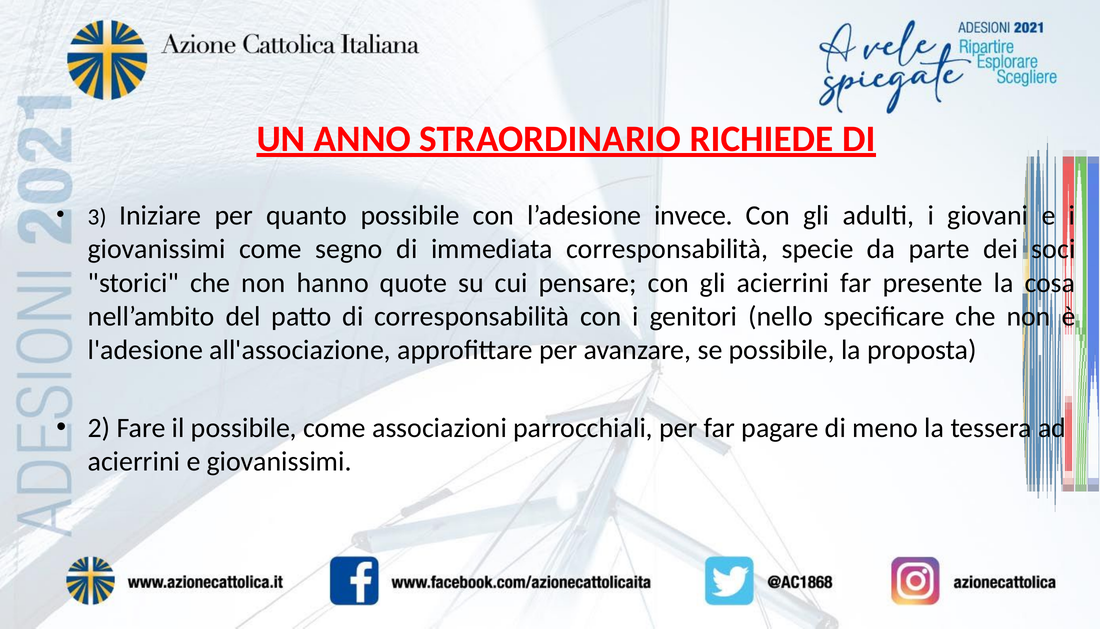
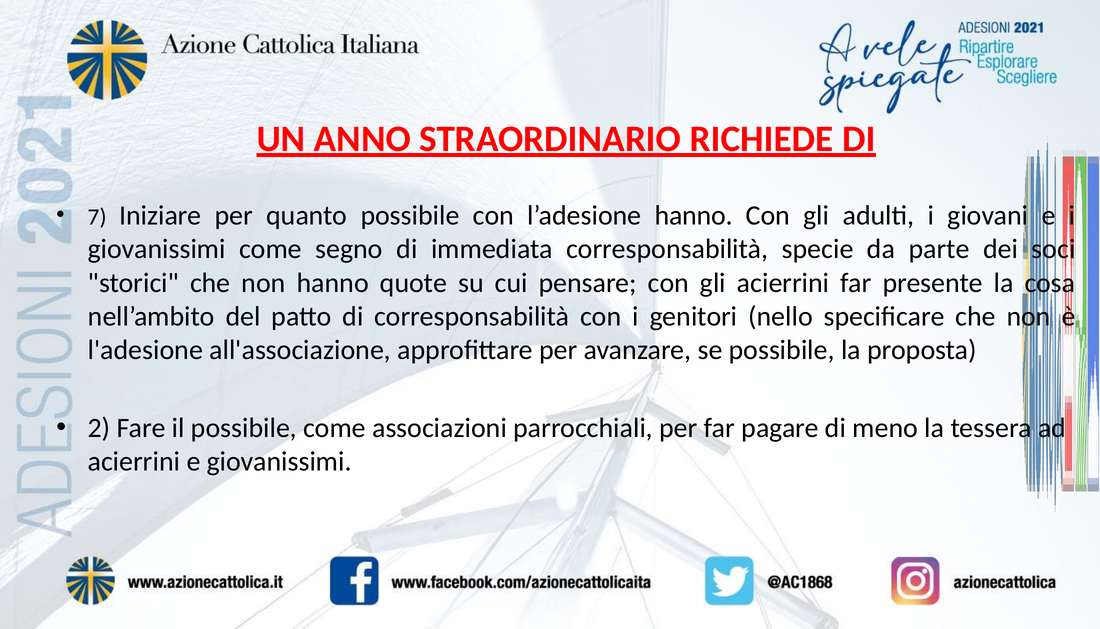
3: 3 -> 7 (97, 217)
l’adesione invece: invece -> hanno (694, 216)
